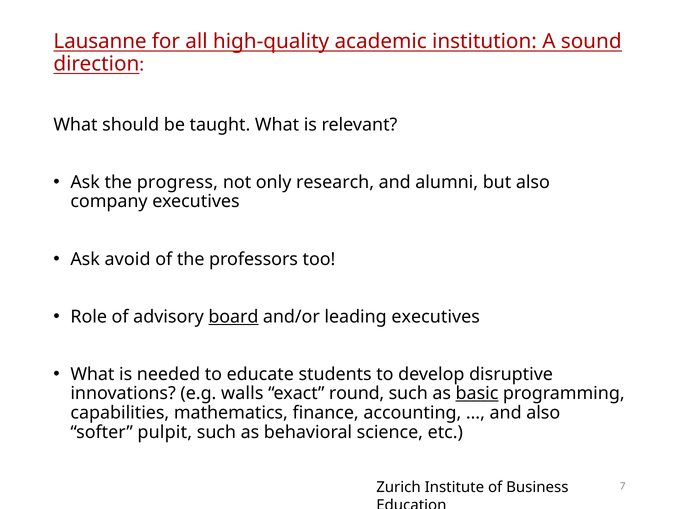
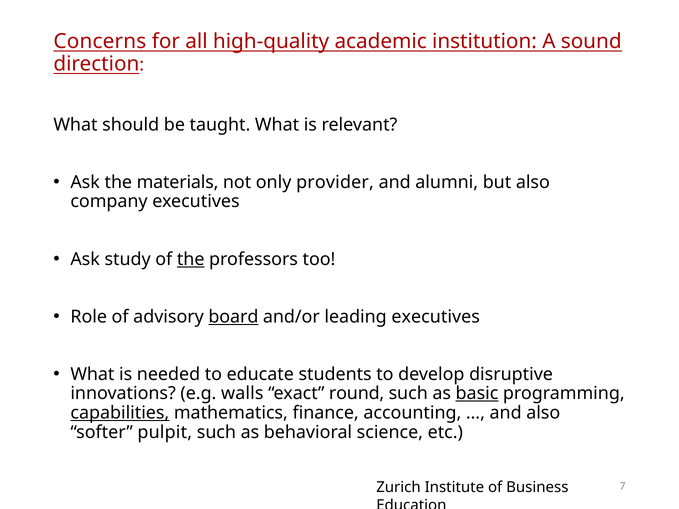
Lausanne: Lausanne -> Concerns (100, 42)
progress: progress -> materials (178, 182)
research: research -> provider (335, 182)
avoid: avoid -> study (128, 259)
the underline: none -> present (191, 259)
capabilities underline: none -> present (120, 413)
